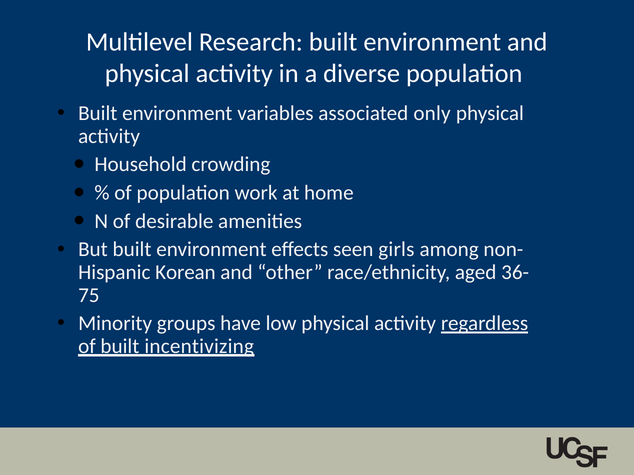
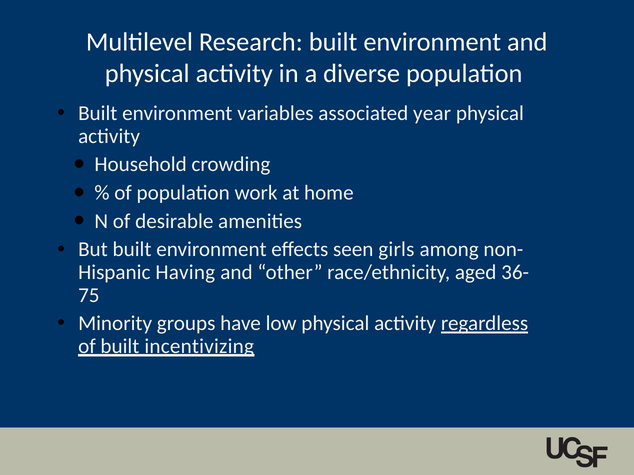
only: only -> year (432, 113)
Korean: Korean -> Having (185, 273)
